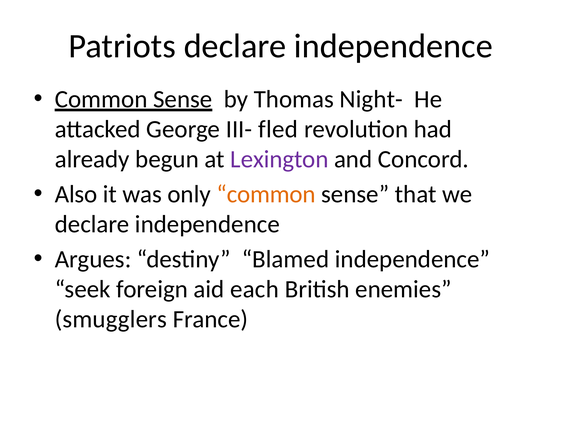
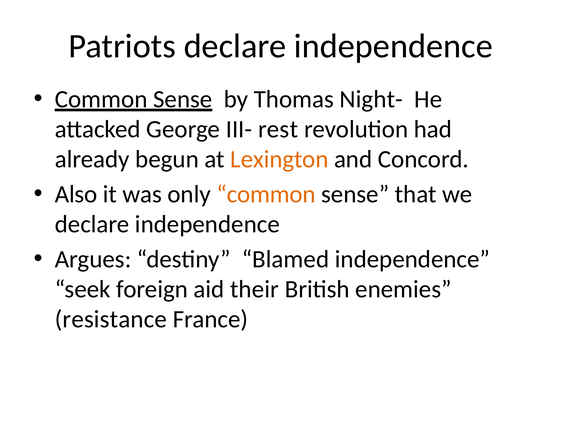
fled: fled -> rest (278, 129)
Lexington colour: purple -> orange (279, 159)
each: each -> their (255, 289)
smugglers: smugglers -> resistance (111, 319)
